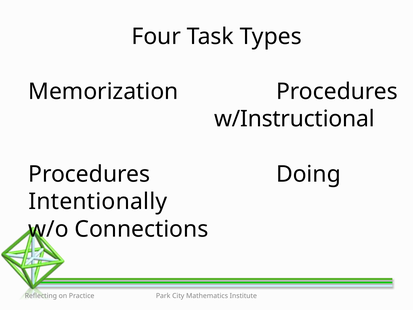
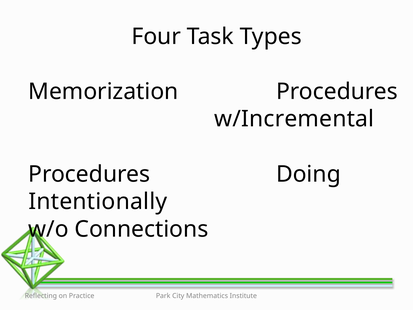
w/Instructional: w/Instructional -> w/Incremental (294, 119)
